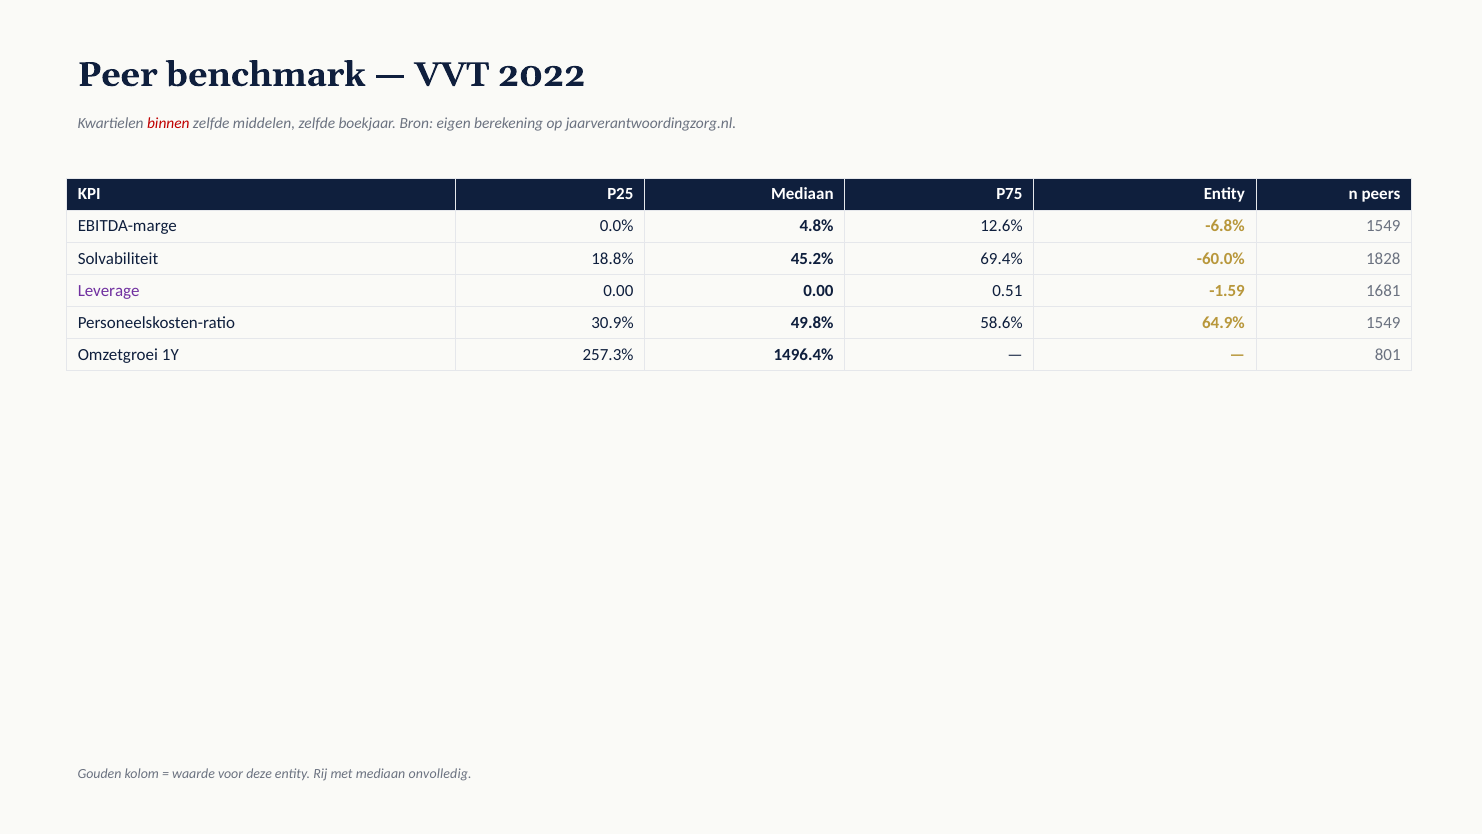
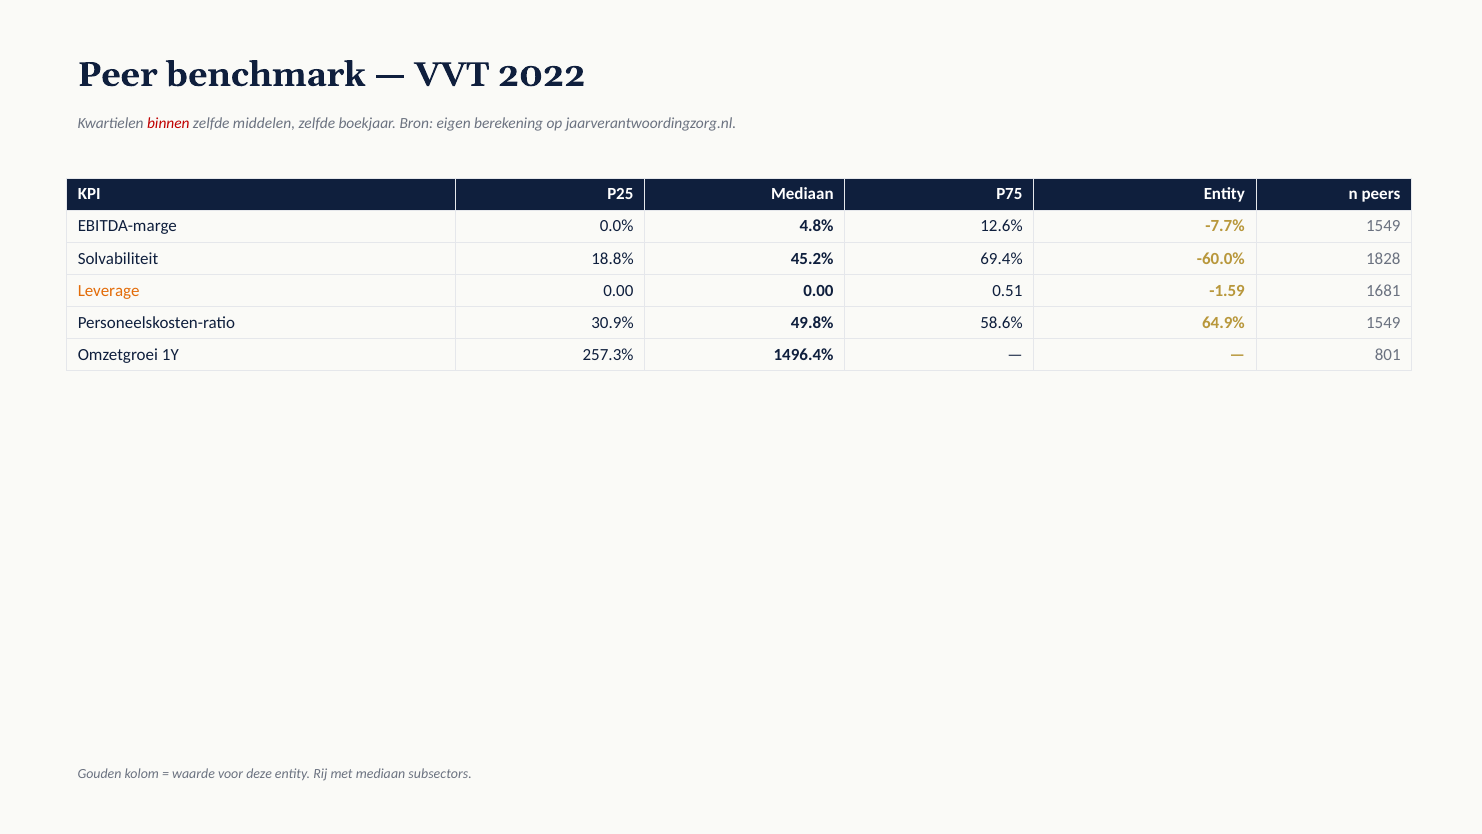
-6.8%: -6.8% -> -7.7% (1225, 226)
Leverage colour: purple -> orange (109, 290)
onvolledig: onvolledig -> subsectors (440, 773)
